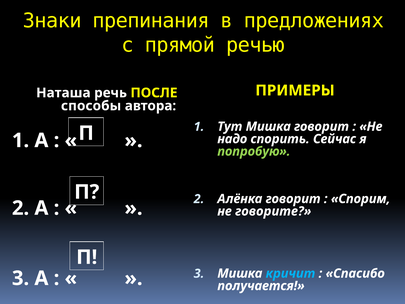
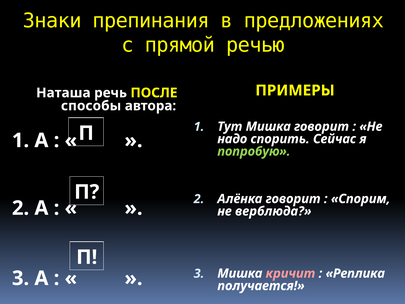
говорите: говорите -> верблюда (273, 211)
кричит colour: light blue -> pink (290, 273)
Спасибо: Спасибо -> Реплика (355, 273)
